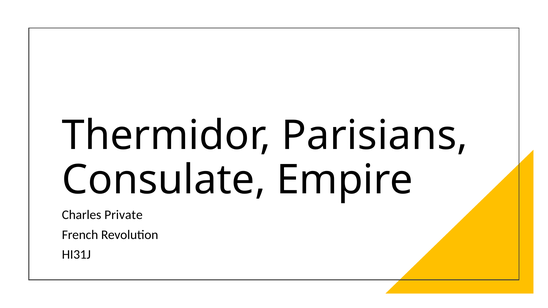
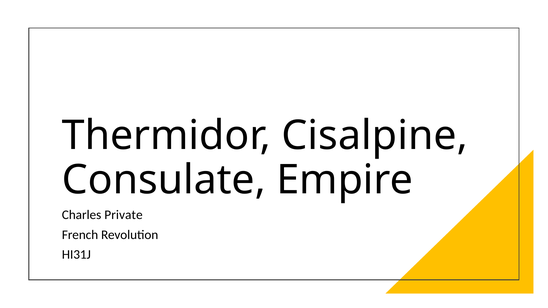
Parisians: Parisians -> Cisalpine (375, 136)
